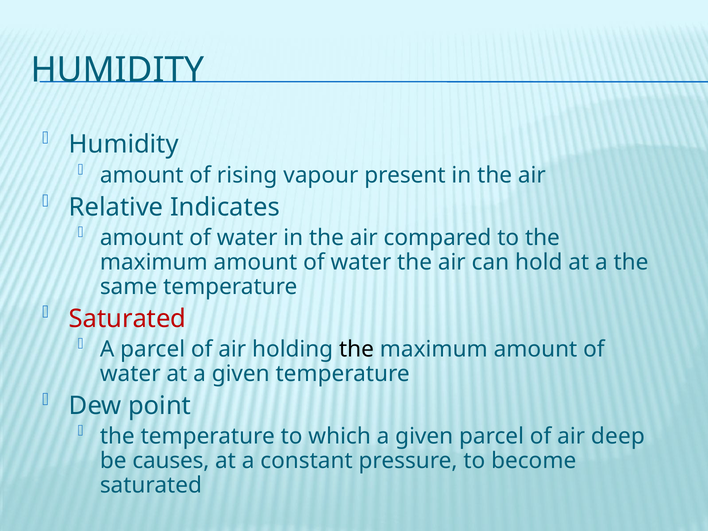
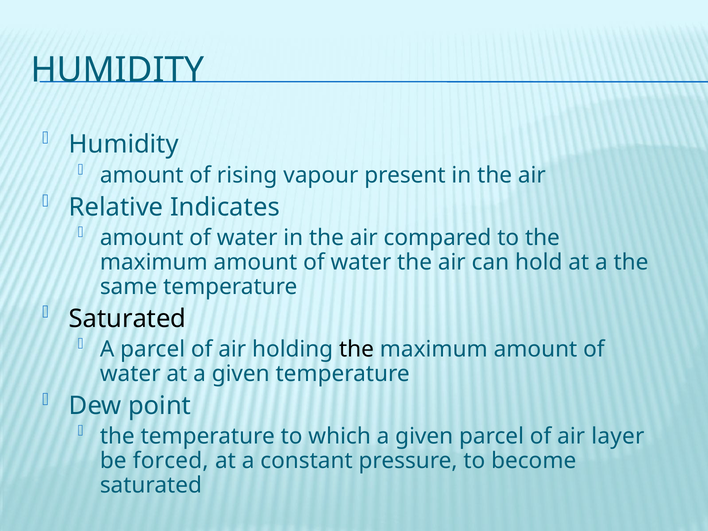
Saturated colour: red -> black (128, 319)
deep: deep -> layer (618, 436)
causes: causes -> forced (171, 461)
